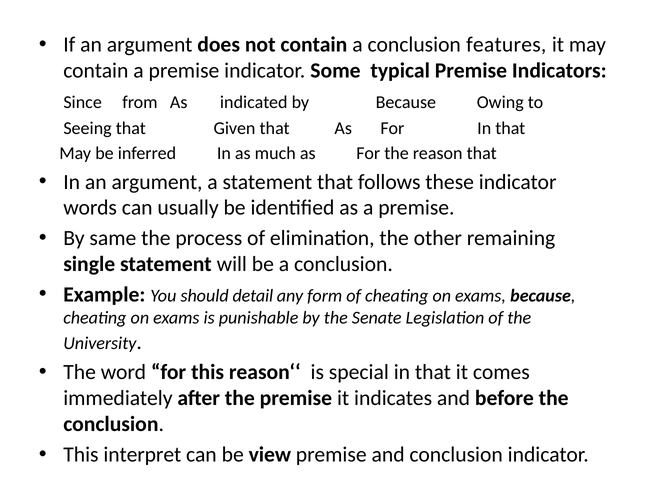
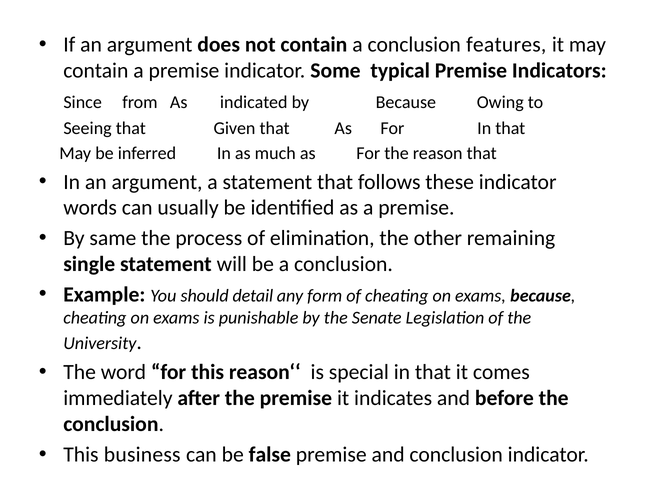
interpret: interpret -> business (142, 454)
view: view -> false (270, 454)
